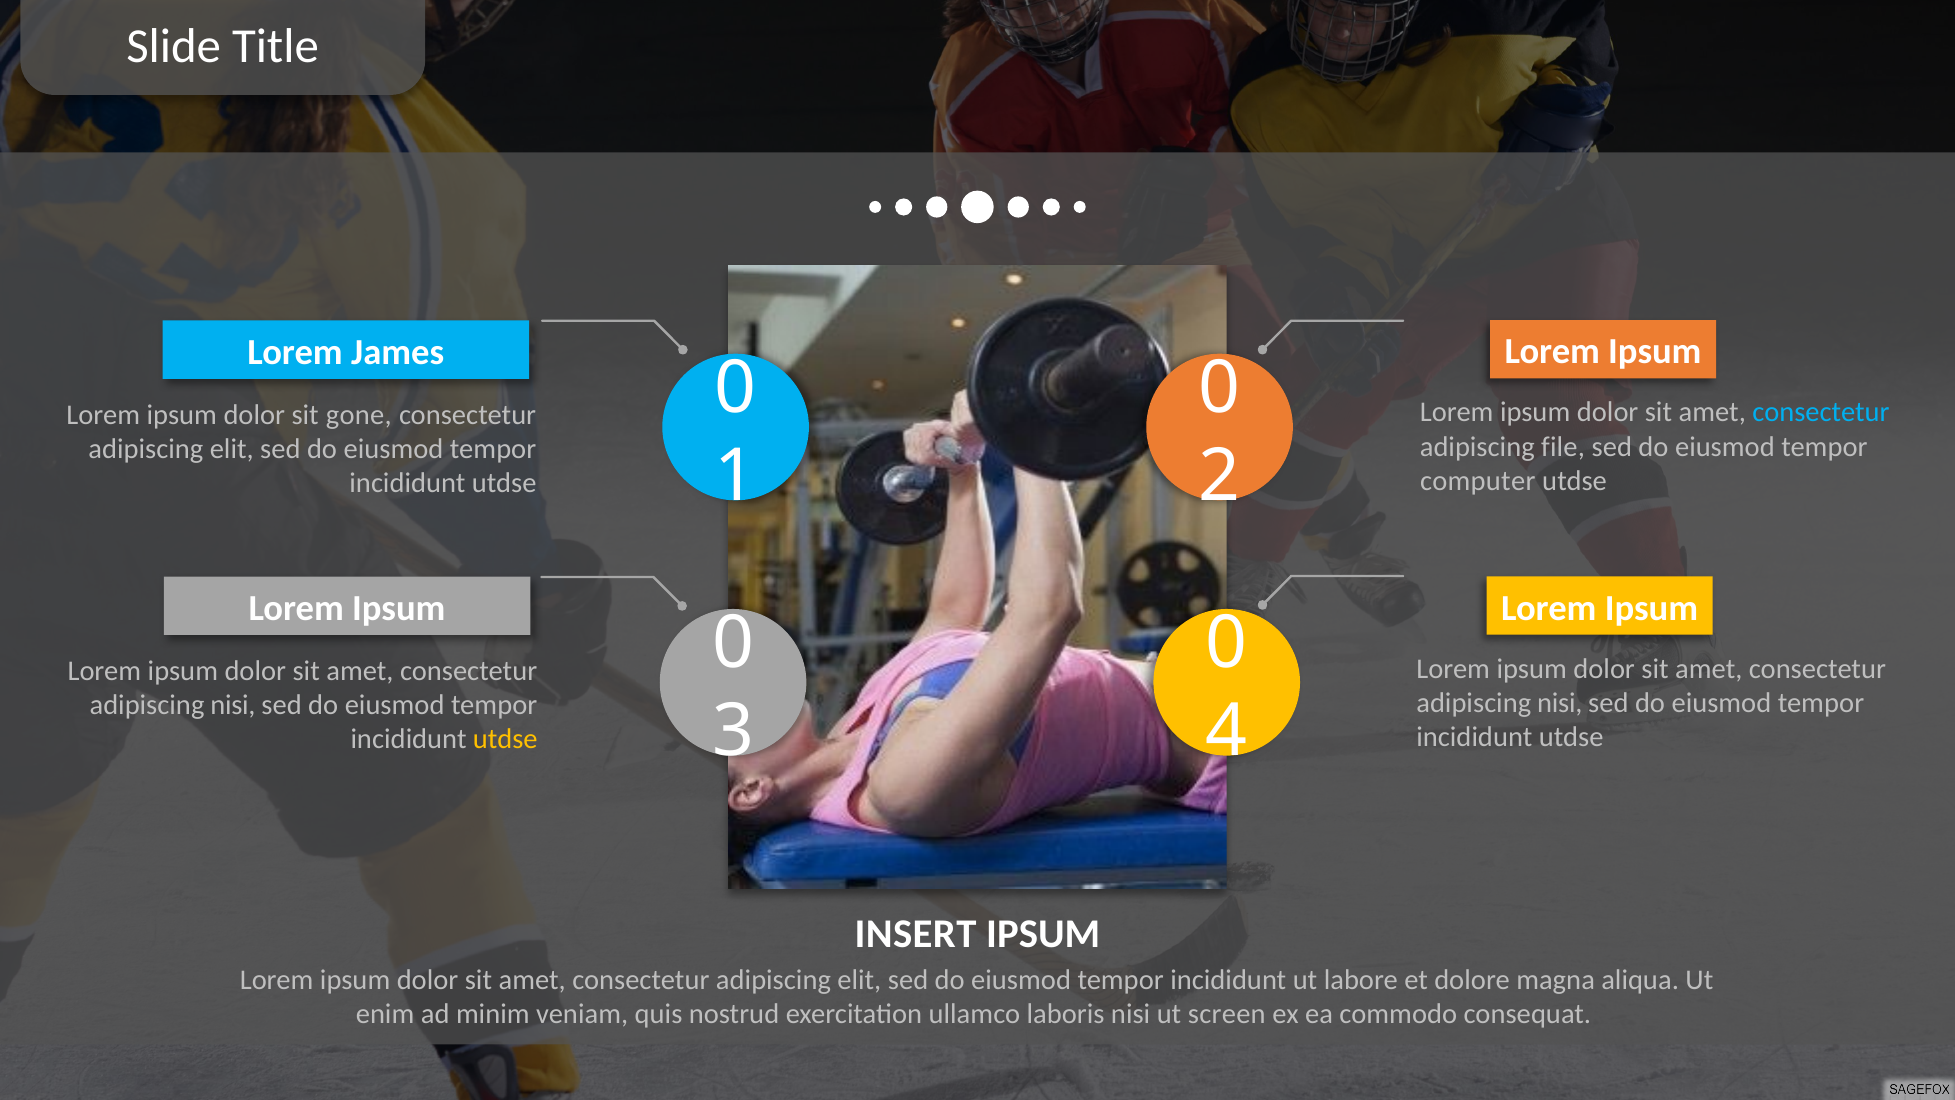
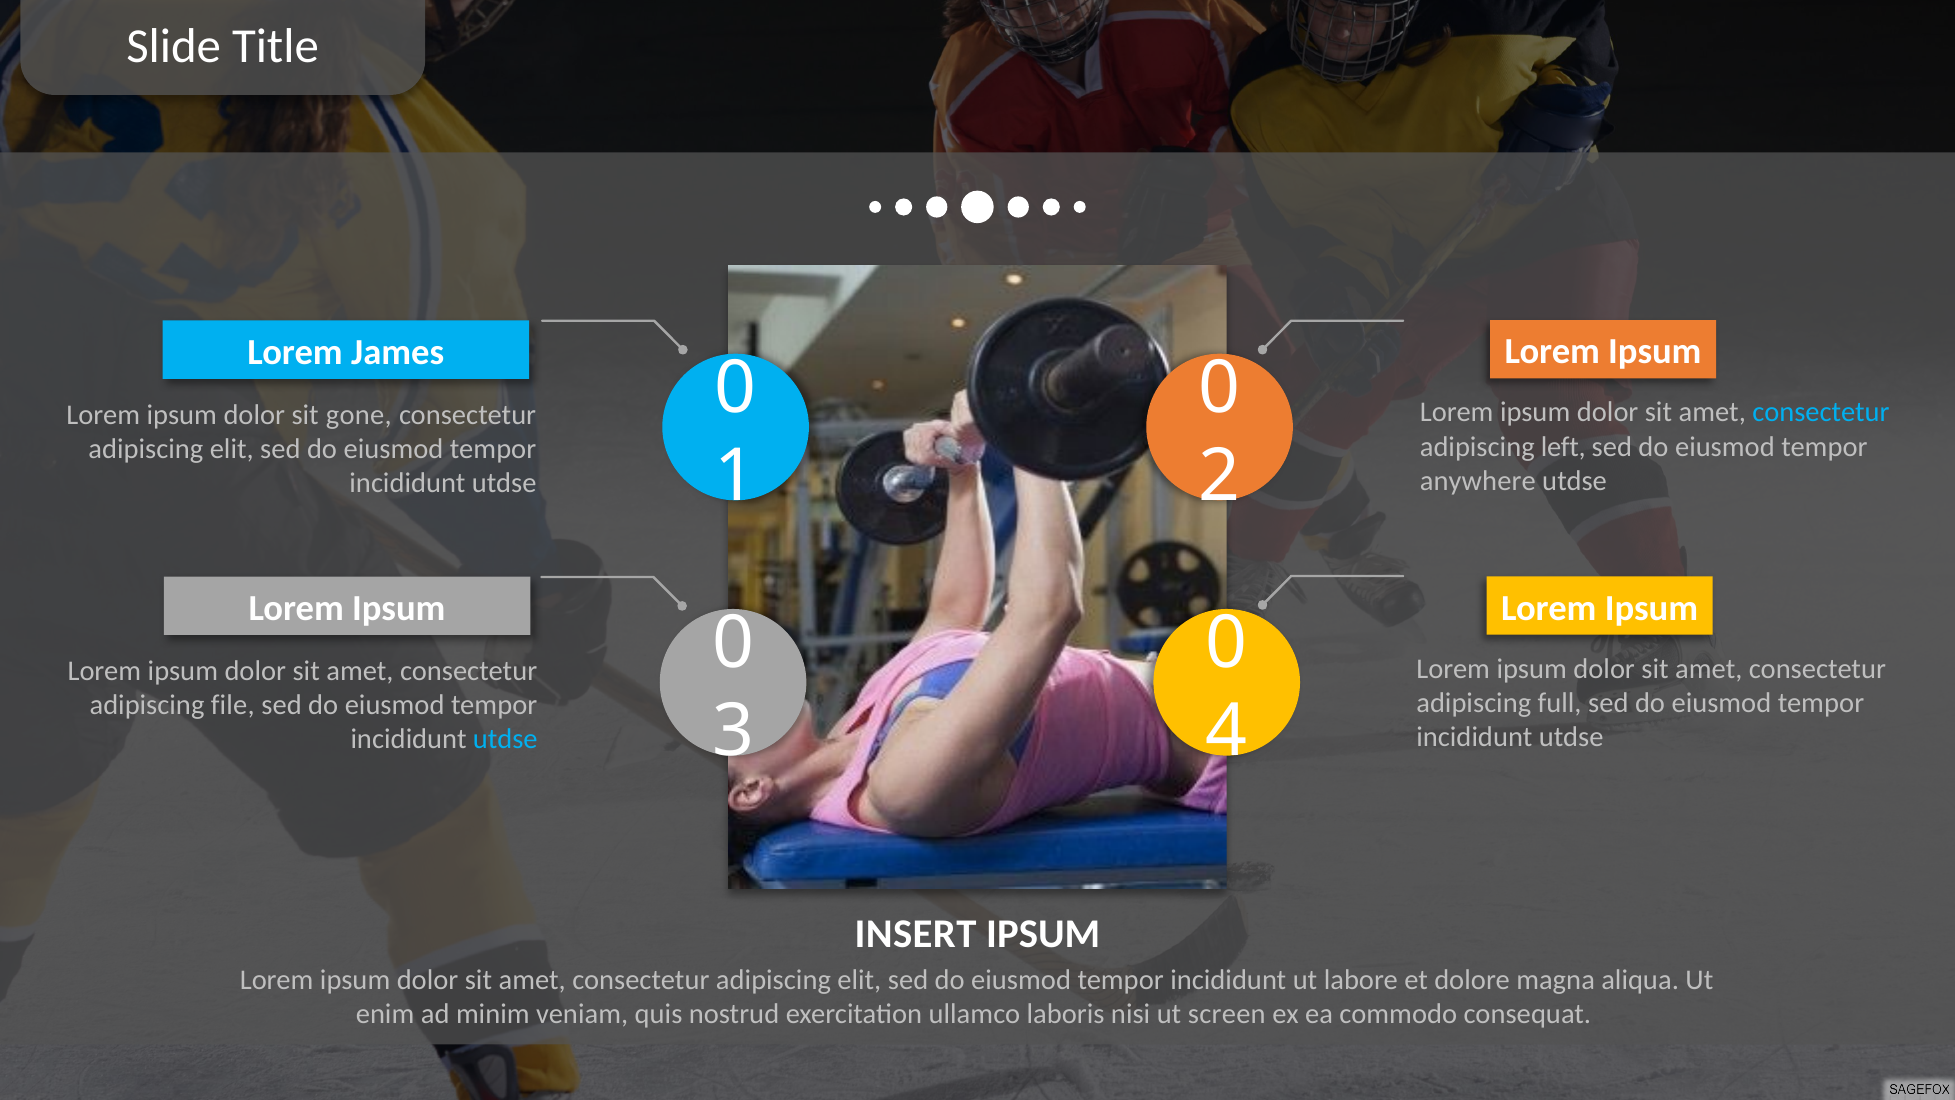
file: file -> left (1563, 447)
computer: computer -> anywhere (1478, 481)
nisi: nisi -> full (1560, 703)
nisi: nisi -> file (233, 705)
utdse colour: yellow -> light blue (505, 739)
